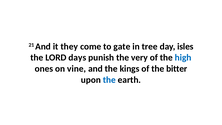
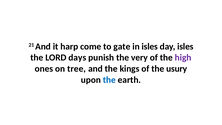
they: they -> harp (69, 46)
in tree: tree -> isles (150, 46)
high colour: blue -> purple (183, 58)
vine: vine -> tree (77, 69)
bitter: bitter -> usury (177, 69)
